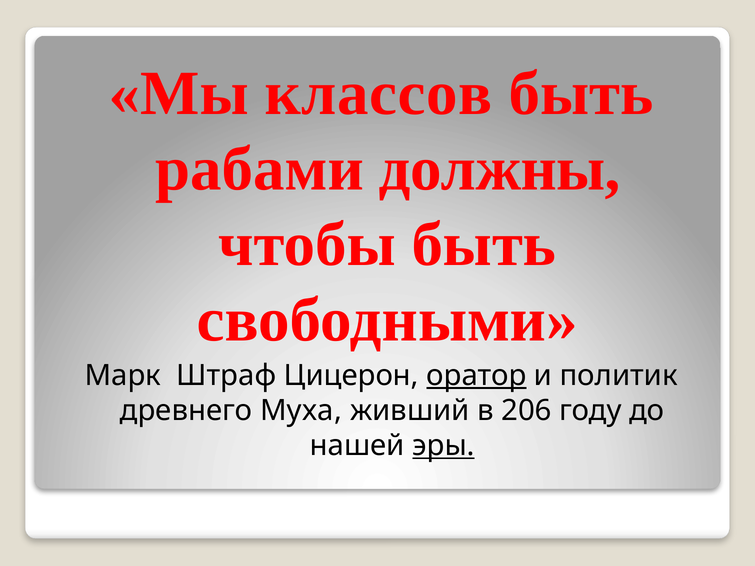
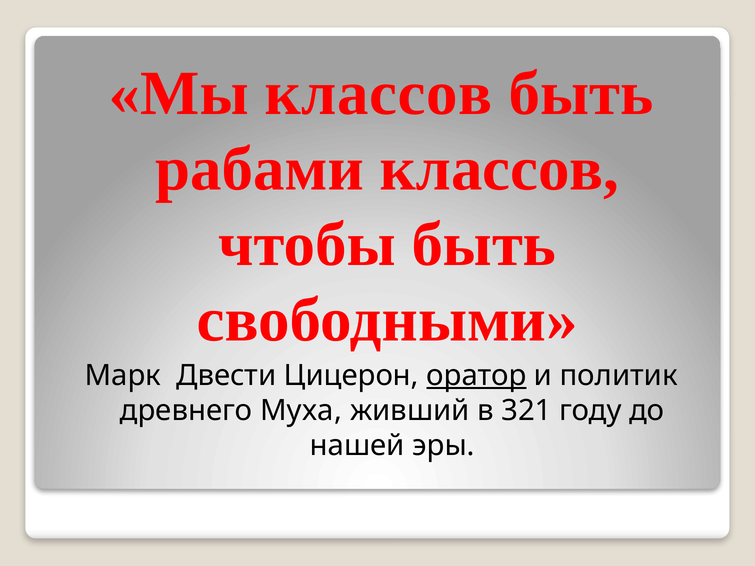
рабами должны: должны -> классов (499, 169)
Штраф: Штраф -> Двести (226, 376)
206: 206 -> 321 (526, 411)
эры underline: present -> none (443, 446)
